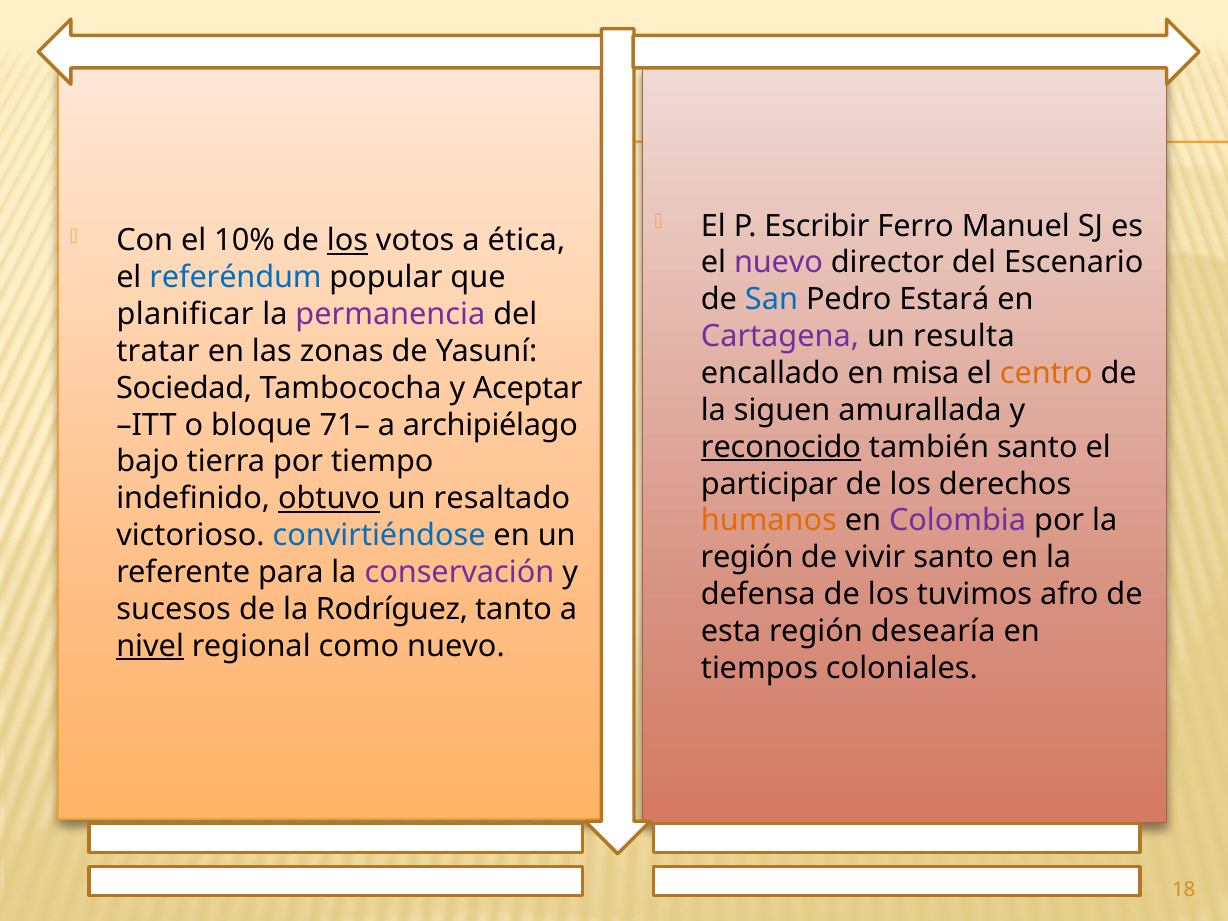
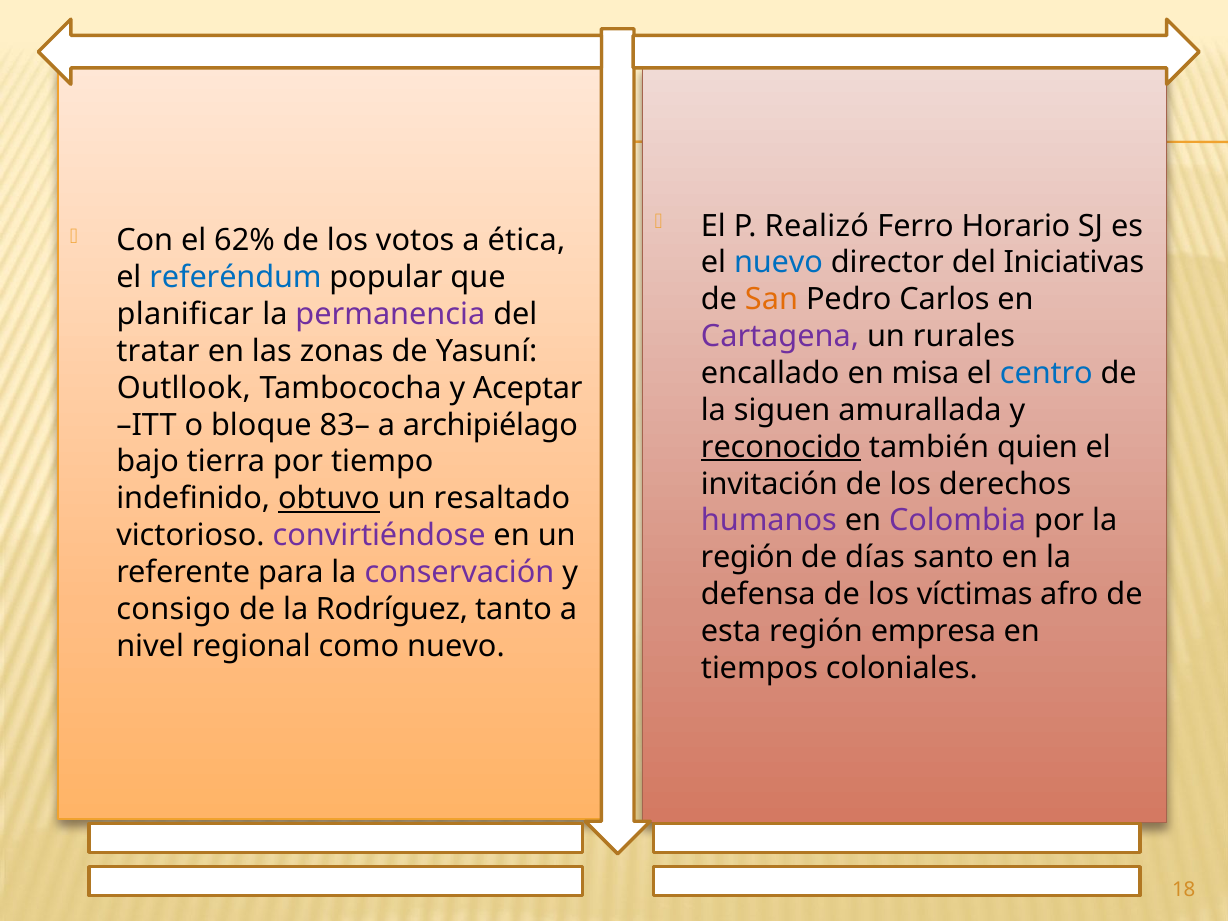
Escribir: Escribir -> Realizó (817, 226)
Manuel: Manuel -> Horario (1016, 226)
10%: 10% -> 62% (245, 241)
los underline: present -> none (348, 241)
nuevo colour: purple -> blue (779, 263)
Escenario: Escenario -> Iniciativas (1074, 263)
San colour: blue -> orange (771, 300)
Estará: Estará -> Carlos (944, 300)
resulta: resulta -> rurales (964, 337)
centro colour: orange -> blue (1046, 373)
Sociedad: Sociedad -> Outllook (184, 388)
71–: 71– -> 83– (345, 425)
también santo: santo -> quien (1037, 447)
participar: participar -> invitación (769, 484)
humanos colour: orange -> purple (769, 521)
convirtiéndose colour: blue -> purple (379, 536)
vivir: vivir -> días (875, 558)
tuvimos: tuvimos -> víctimas (975, 594)
sucesos: sucesos -> consigo (174, 609)
desearía: desearía -> empresa (933, 631)
nivel underline: present -> none (150, 646)
